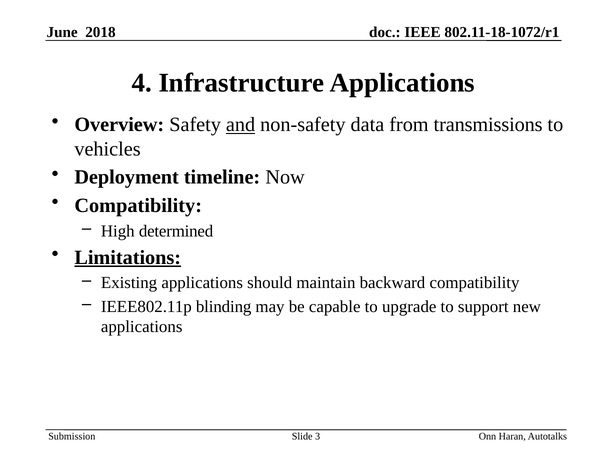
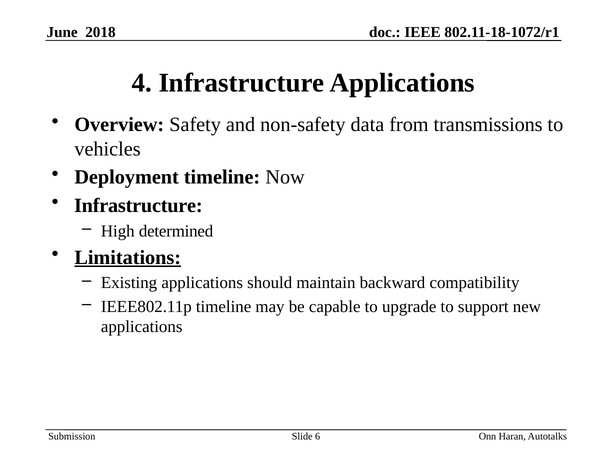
and underline: present -> none (241, 125)
Compatibility: Compatibility -> Infrastructure (138, 206)
IEEE802.11p blinding: blinding -> timeline (224, 307)
3: 3 -> 6 (318, 437)
